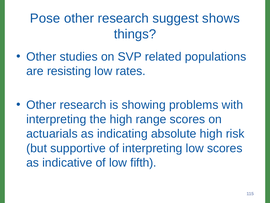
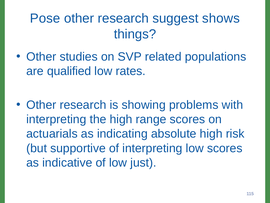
resisting: resisting -> qualified (69, 71)
fifth: fifth -> just (143, 162)
